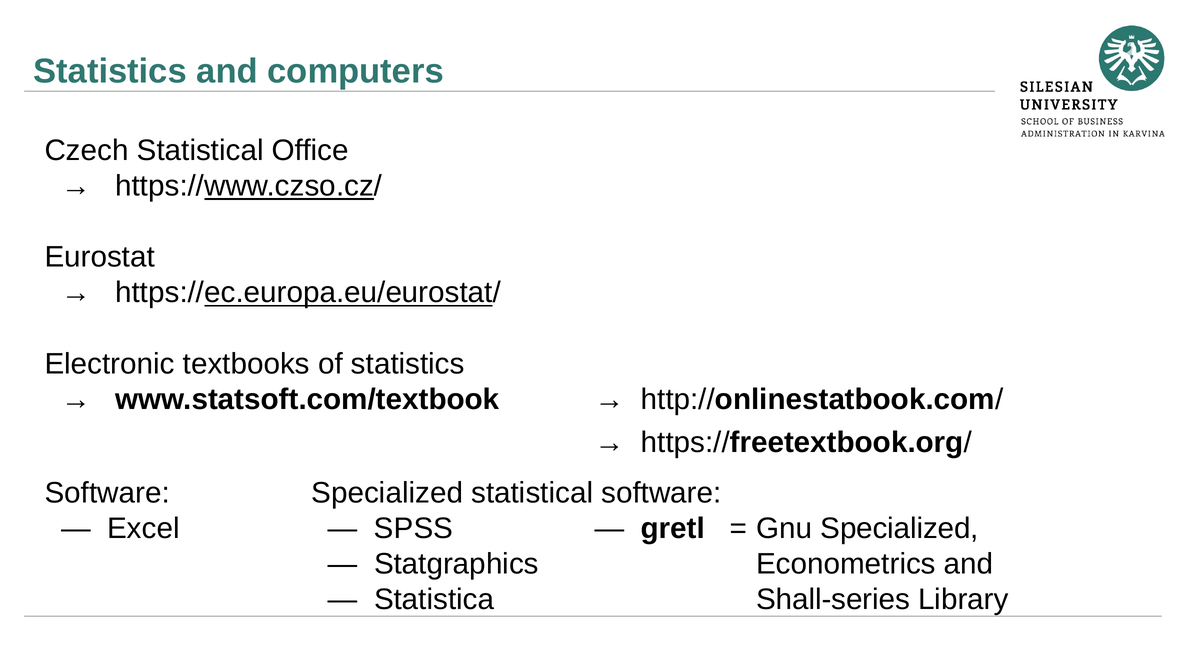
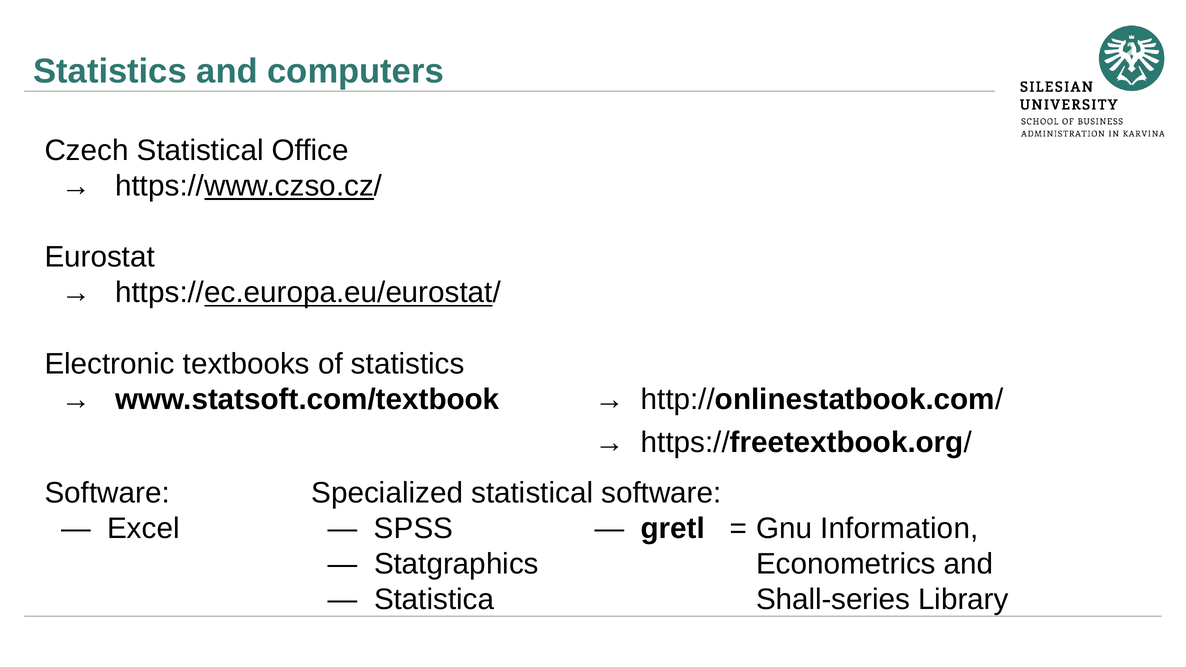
Gnu Specialized: Specialized -> Information (899, 528)
